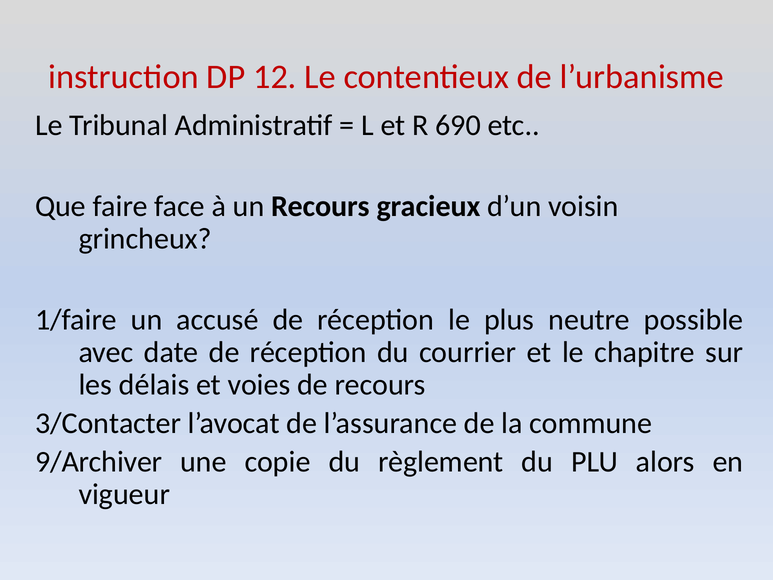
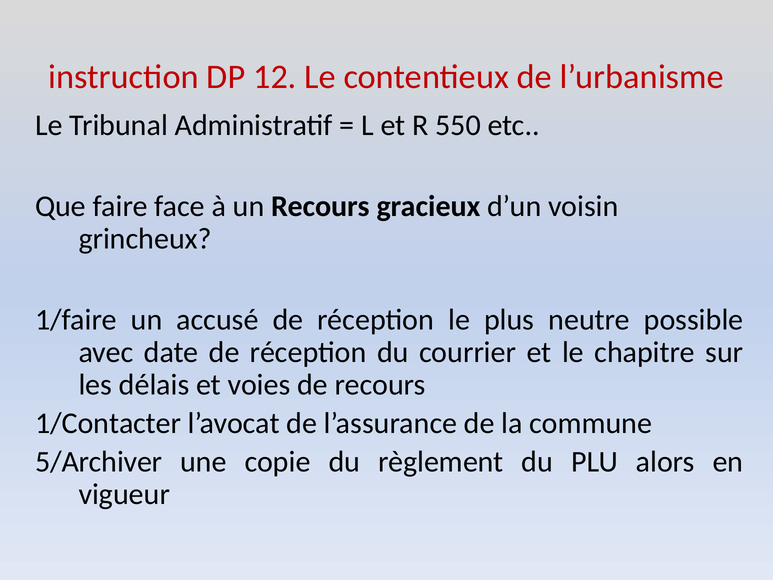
690: 690 -> 550 (458, 125)
3/Contacter: 3/Contacter -> 1/Contacter (108, 423)
9/Archiver: 9/Archiver -> 5/Archiver (99, 462)
